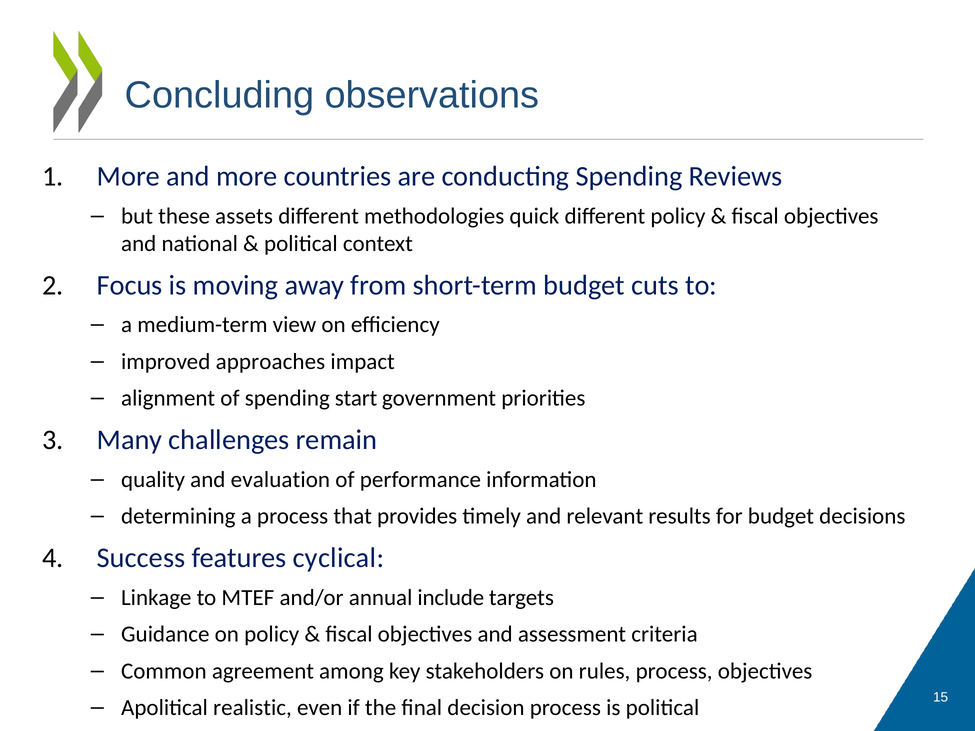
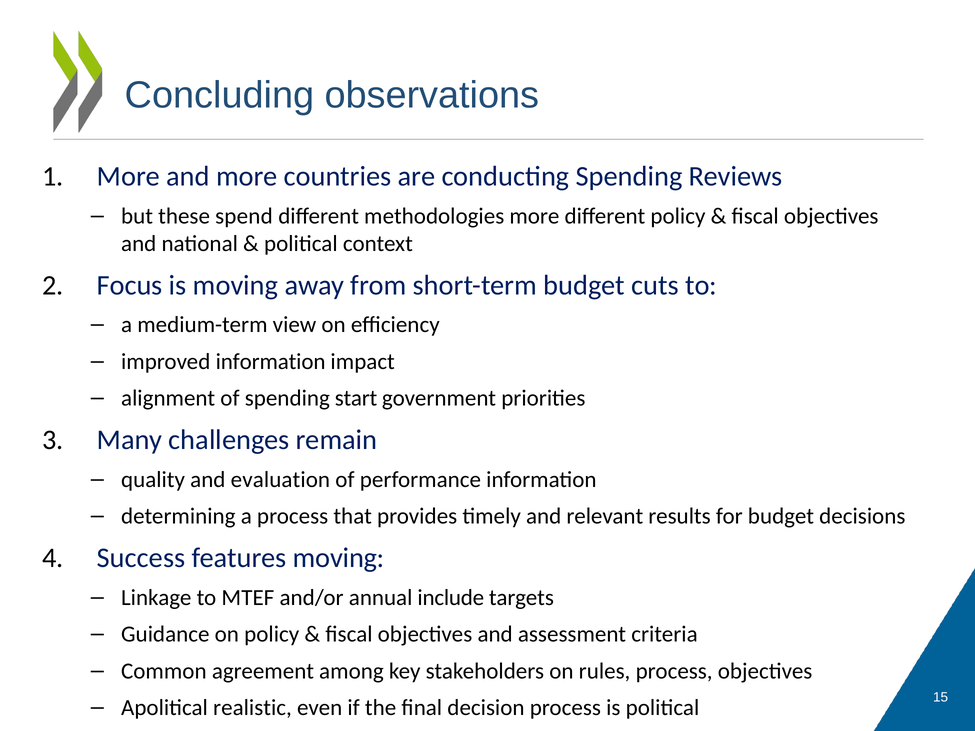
assets: assets -> spend (244, 216)
methodologies quick: quick -> more (534, 216)
improved approaches: approaches -> information (271, 362)
features cyclical: cyclical -> moving (339, 558)
